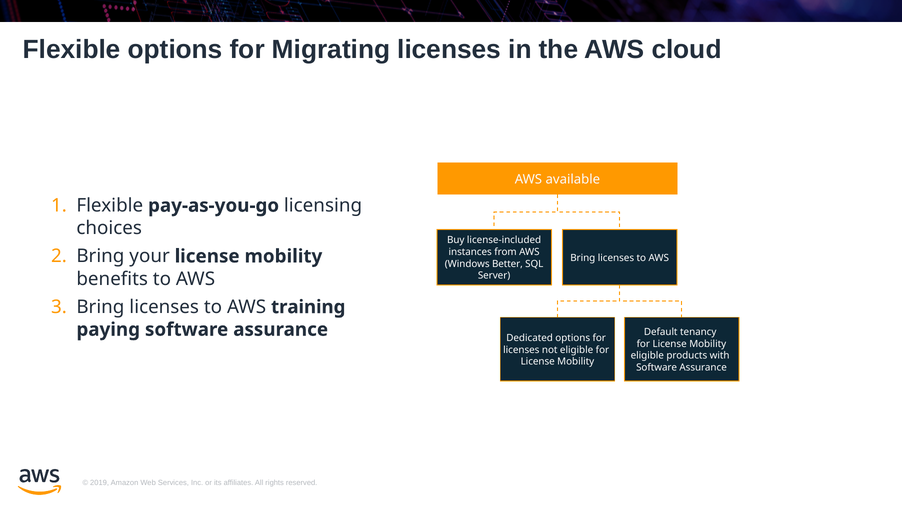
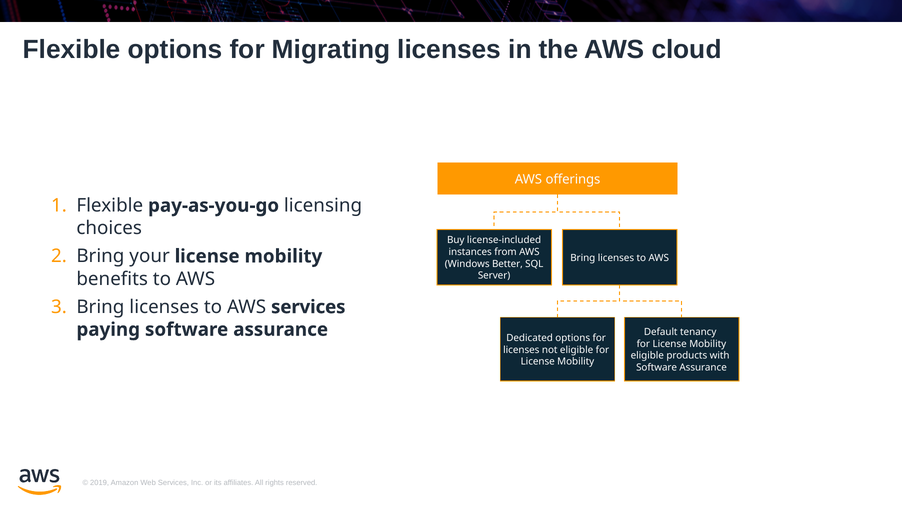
available: available -> offerings (573, 180)
AWS training: training -> services (308, 307)
